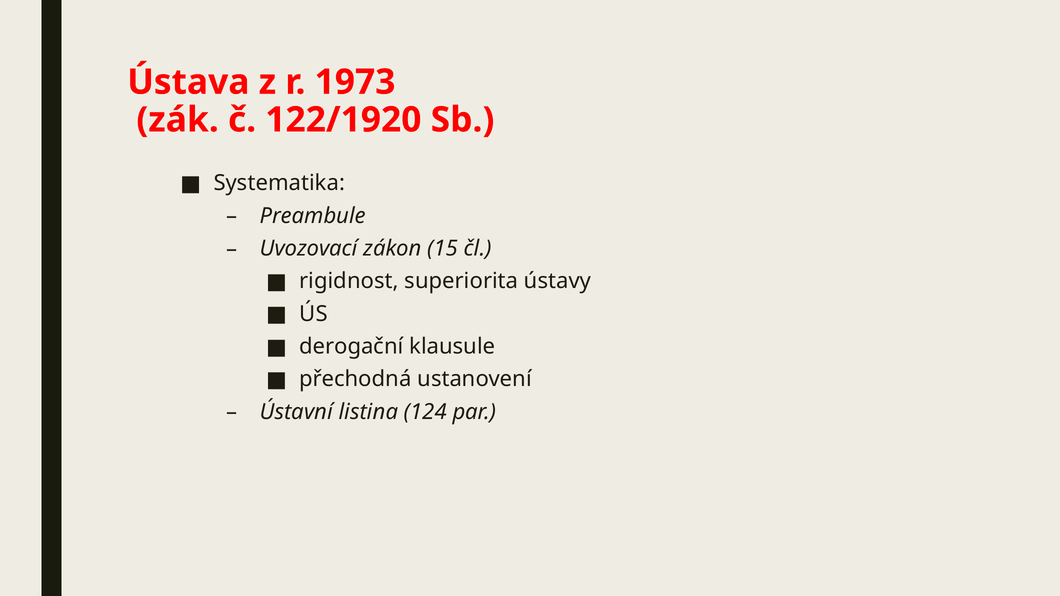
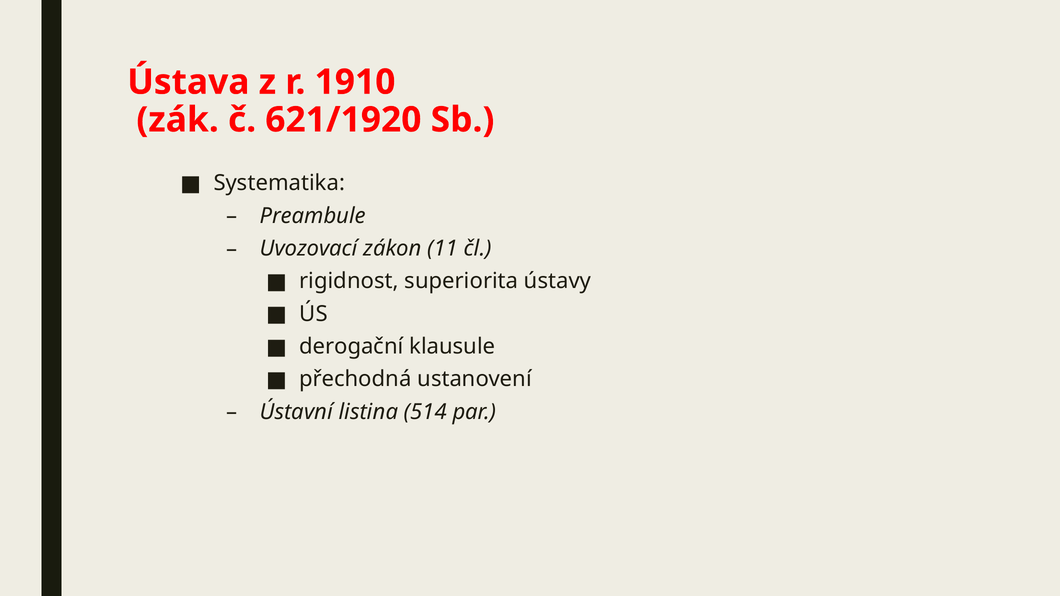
1973: 1973 -> 1910 (355, 82)
122/1920: 122/1920 -> 621/1920 (343, 120)
15: 15 -> 11 (443, 249)
124: 124 -> 514 (425, 412)
